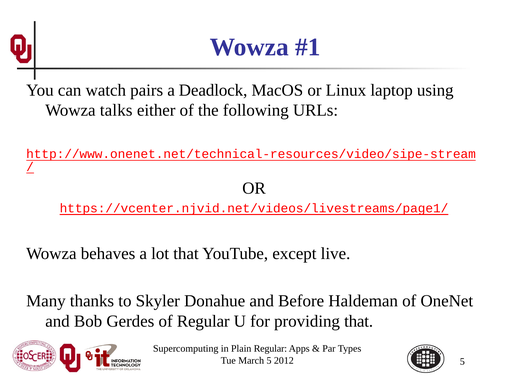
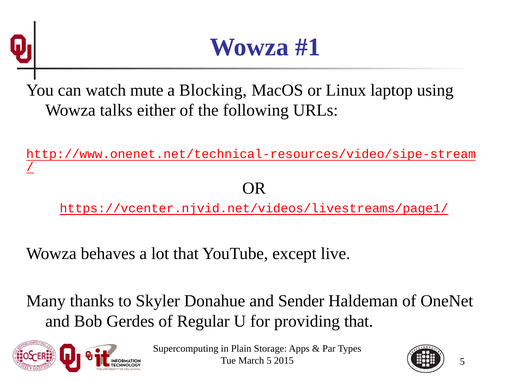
pairs: pairs -> mute (147, 90)
Deadlock: Deadlock -> Blocking (213, 90)
Before: Before -> Sender (301, 301)
Plain Regular: Regular -> Storage (270, 349)
2012: 2012 -> 2015 (284, 360)
